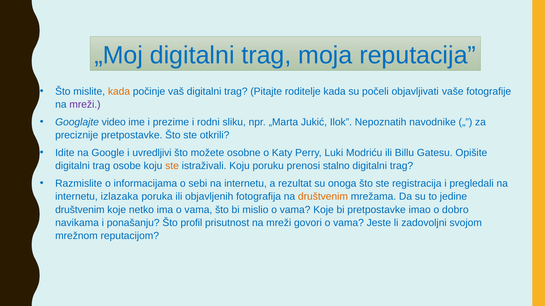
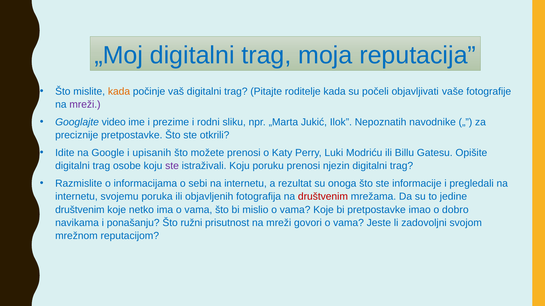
uvredljivi: uvredljivi -> upisanih (152, 153)
možete osobne: osobne -> prenosi (244, 153)
ste colour: orange -> purple (172, 166)
stalno: stalno -> njezin (336, 166)
registracija: registracija -> informacije (417, 184)
izlazaka: izlazaka -> svojemu (120, 197)
društvenim colour: orange -> red (323, 197)
profil: profil -> ružni (191, 223)
